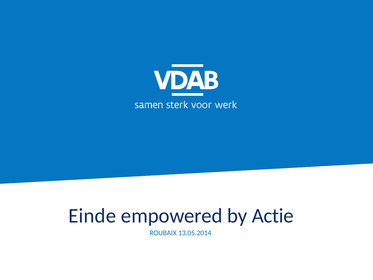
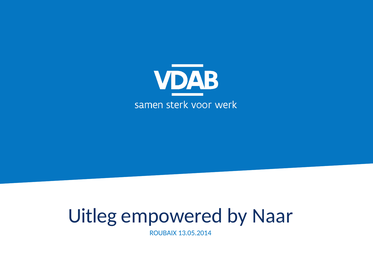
Einde: Einde -> Uitleg (92, 216)
Actie: Actie -> Naar (273, 216)
